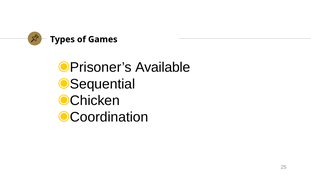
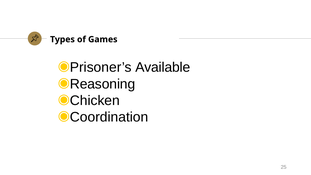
Sequential: Sequential -> Reasoning (103, 84)
